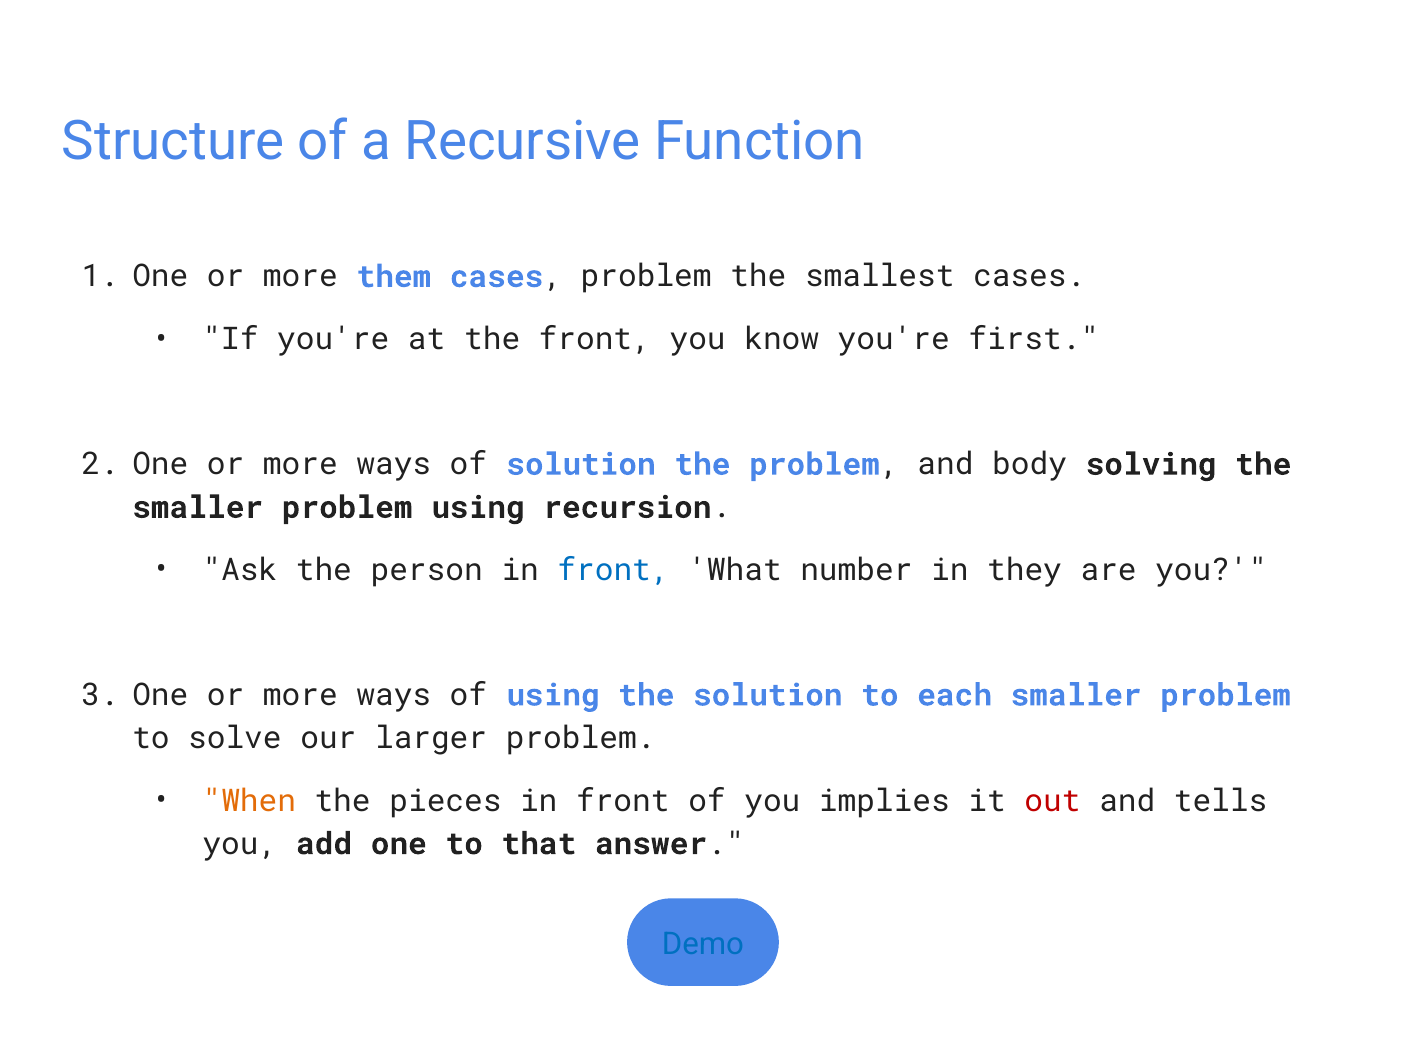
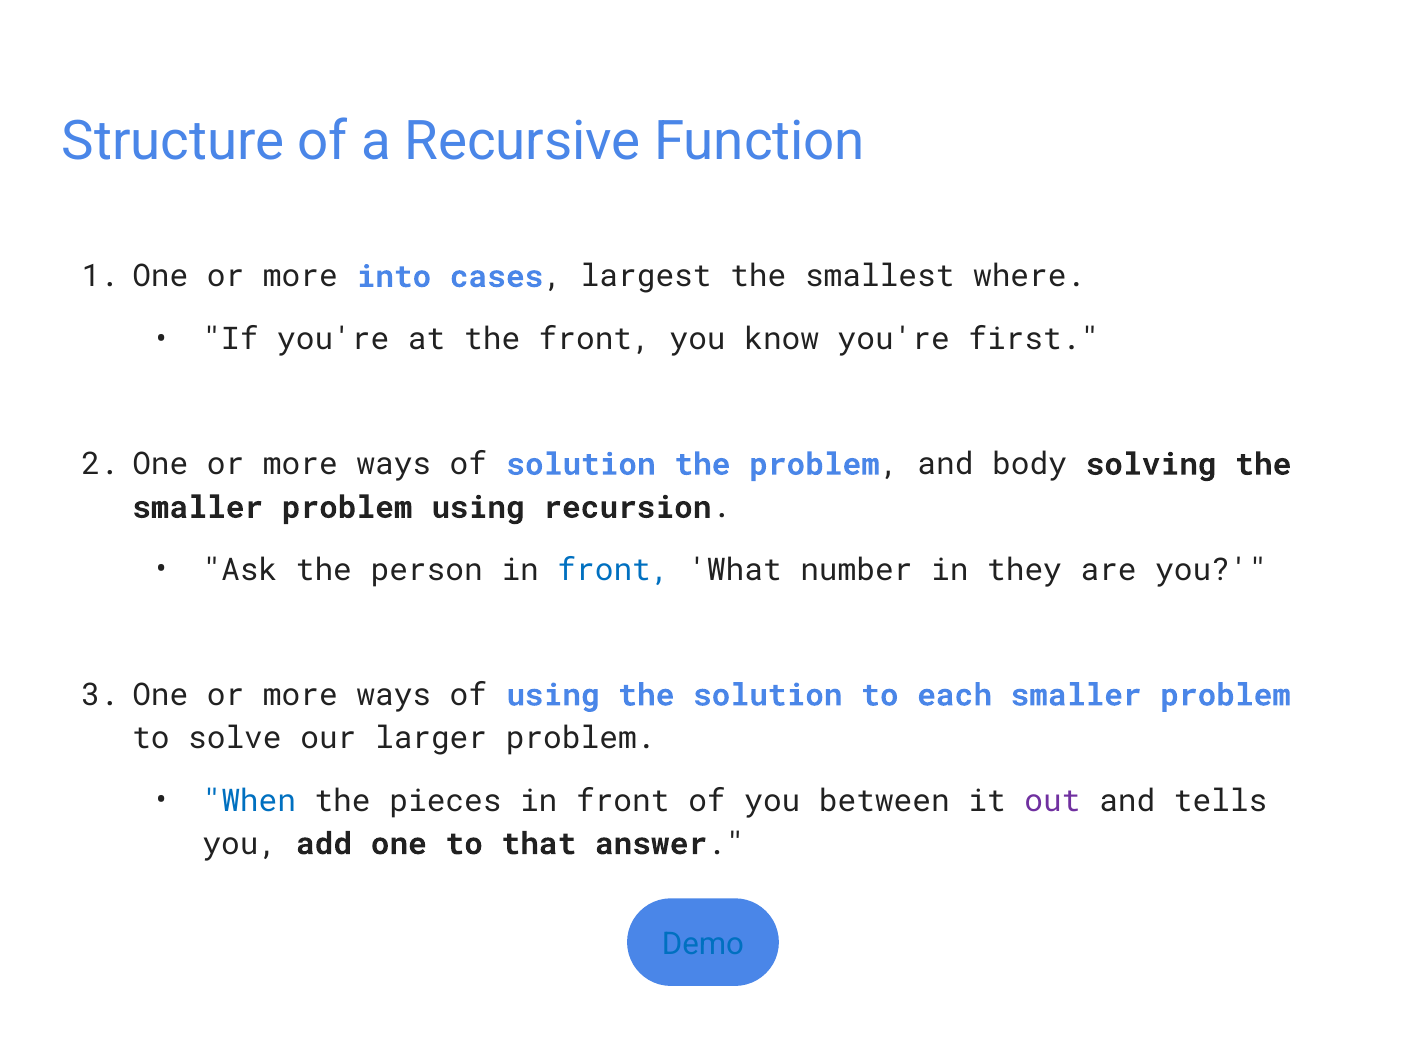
them: them -> into (394, 277)
cases problem: problem -> largest (646, 277)
smallest cases: cases -> where (1029, 277)
When colour: orange -> blue (249, 801)
implies: implies -> between (884, 801)
out colour: red -> purple (1053, 801)
